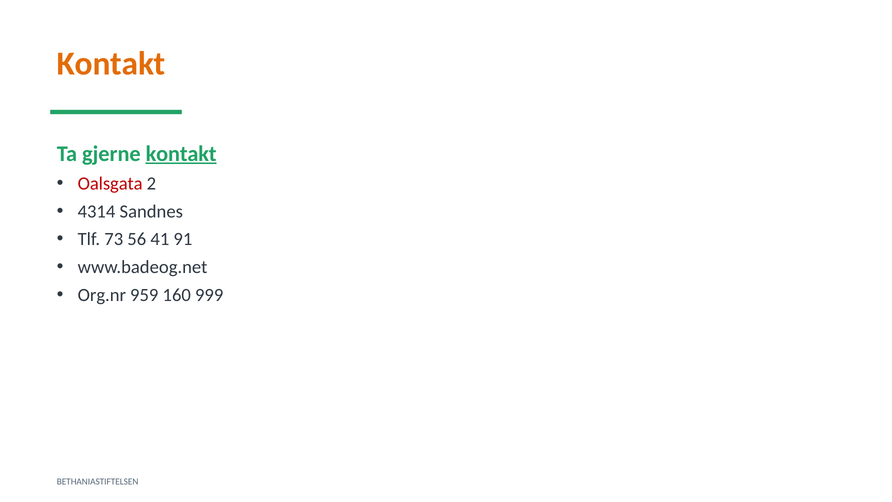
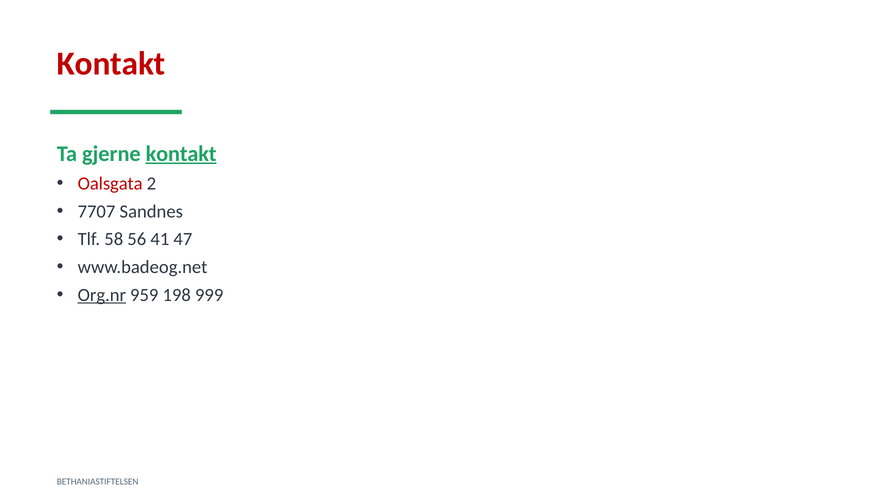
Kontakt colour: orange -> red (111, 64)
4314: 4314 -> 7707 (96, 211)
73: 73 -> 58 (114, 239)
91: 91 -> 47 (183, 239)
Org.nr underline: none -> present (102, 295)
160: 160 -> 198 (177, 295)
